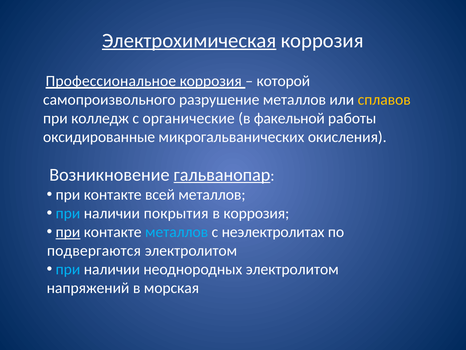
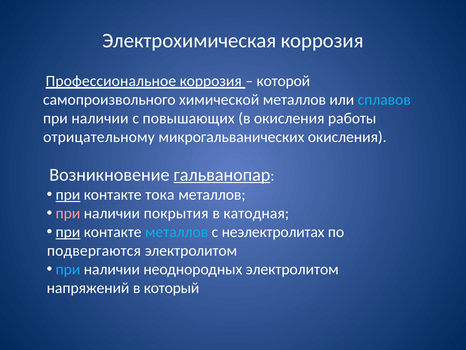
Электрохимическая underline: present -> none (189, 40)
разрушение: разрушение -> химической (219, 100)
сплавов colour: yellow -> light blue (384, 100)
колледж: колледж -> наличии (100, 118)
органические: органические -> повышающих (189, 118)
в факельной: факельной -> окисления (289, 118)
оксидированные: оксидированные -> отрицательному (99, 137)
при underline: none -> present (68, 195)
всей: всей -> тока (160, 195)
при colour: light blue -> pink (68, 213)
в коррозия: коррозия -> катодная (256, 213)
морская: морская -> который (172, 288)
